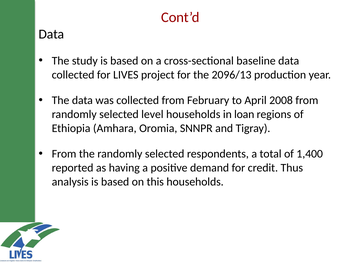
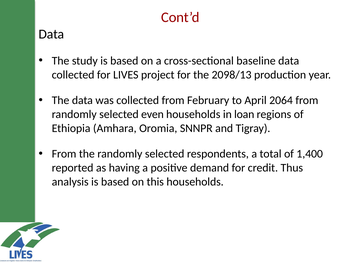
2096/13: 2096/13 -> 2098/13 (232, 75)
2008: 2008 -> 2064 (281, 100)
level: level -> even (152, 114)
